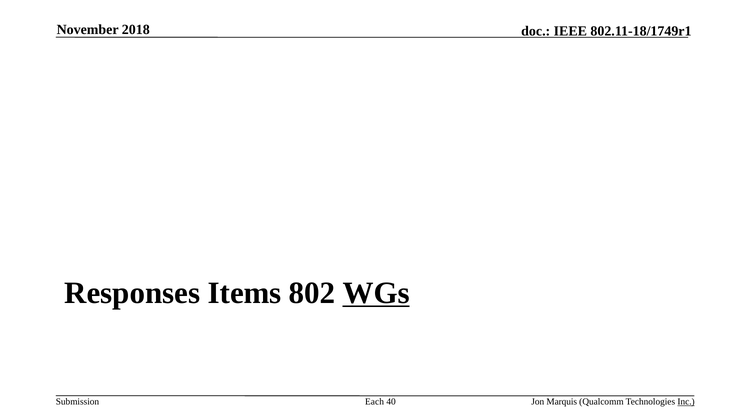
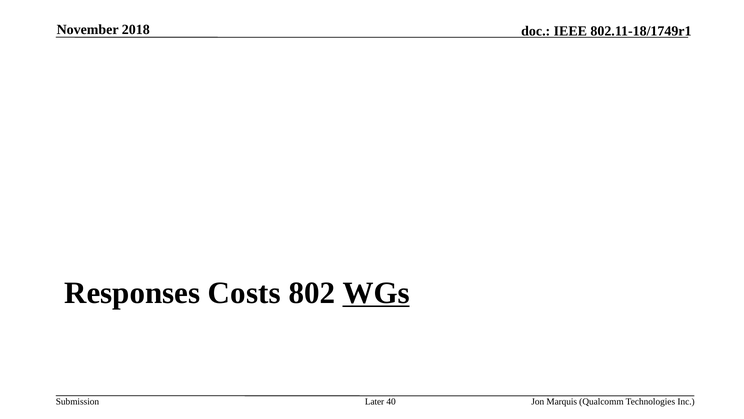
Items: Items -> Costs (244, 292)
Each: Each -> Later (375, 401)
Inc underline: present -> none (686, 401)
